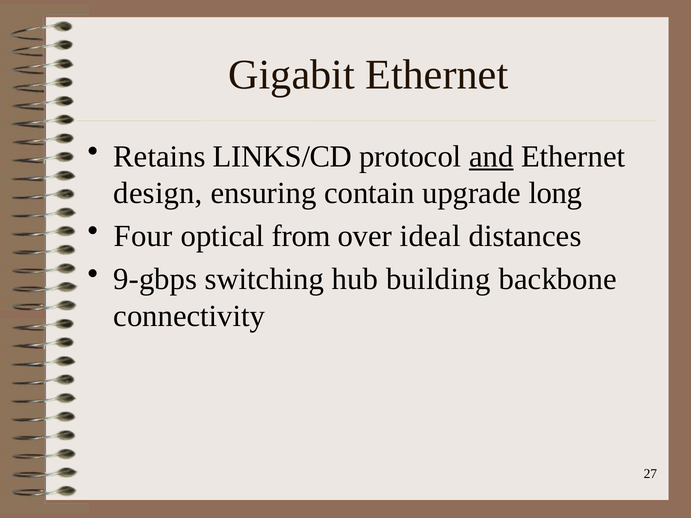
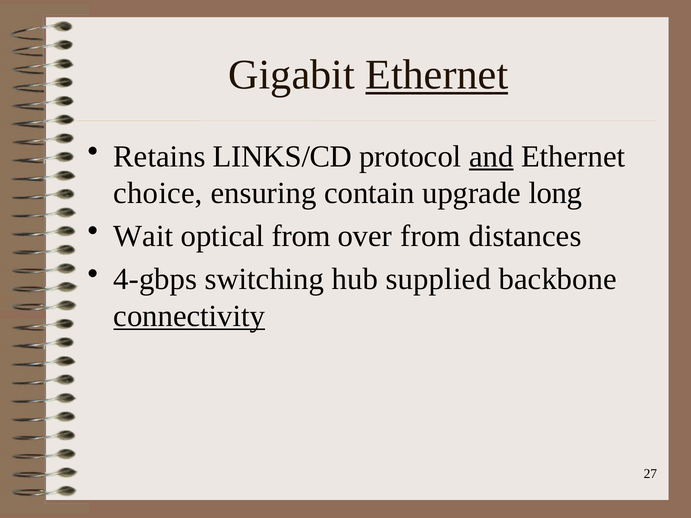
Ethernet underline: none -> present (437, 75)
design: design -> choice (158, 193)
Four: Four -> Wait (143, 236)
over ideal: ideal -> from (430, 236)
9-gbps: 9-gbps -> 4-gbps (155, 279)
building: building -> supplied (438, 279)
connectivity underline: none -> present (189, 316)
